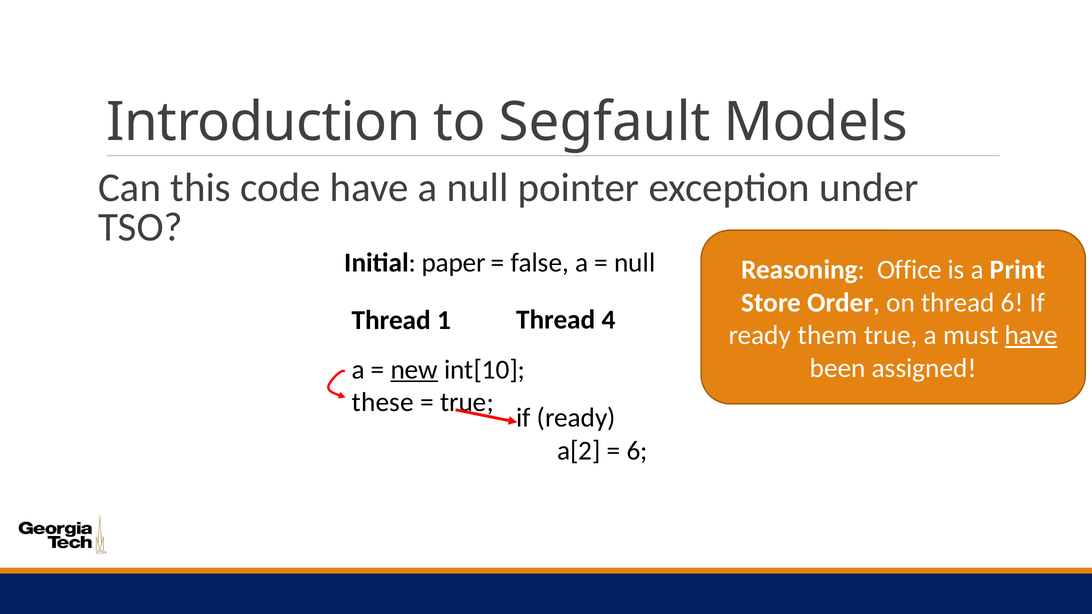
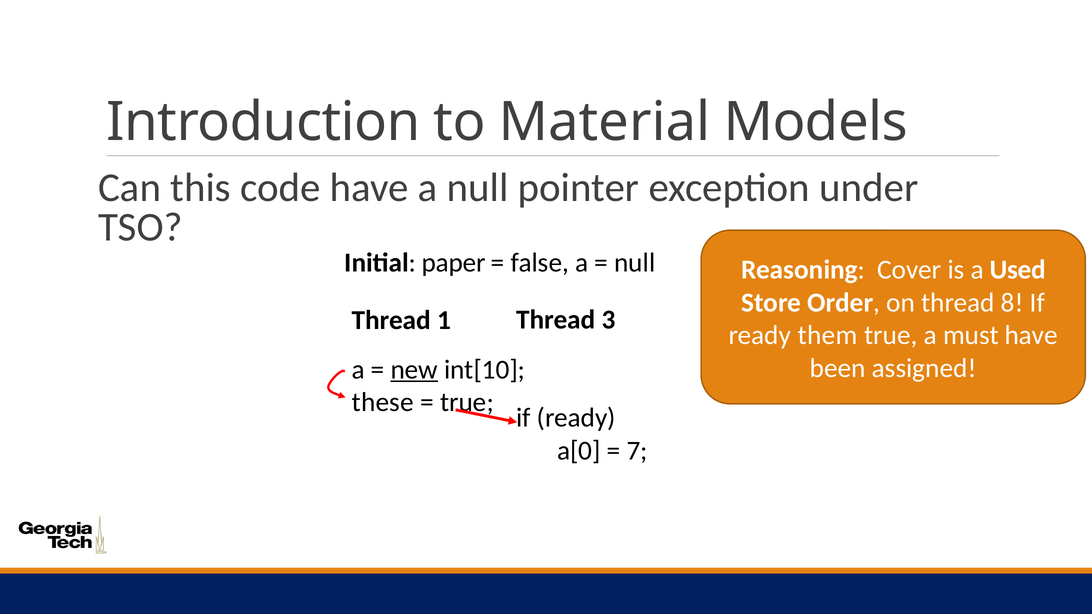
Segfault: Segfault -> Material (605, 122)
Office: Office -> Cover (909, 270)
Print: Print -> Used (1018, 270)
thread 6: 6 -> 8 (1012, 303)
4: 4 -> 3 (609, 320)
have underline: present -> none (1031, 335)
a[2: a[2 -> a[0 (579, 451)
6: 6 -> 7 (637, 451)
